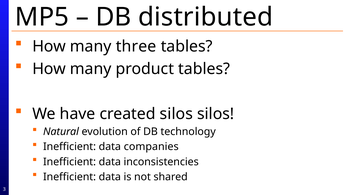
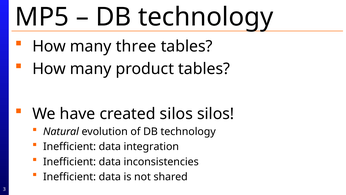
distributed: distributed -> technology (206, 17)
companies: companies -> integration (151, 146)
